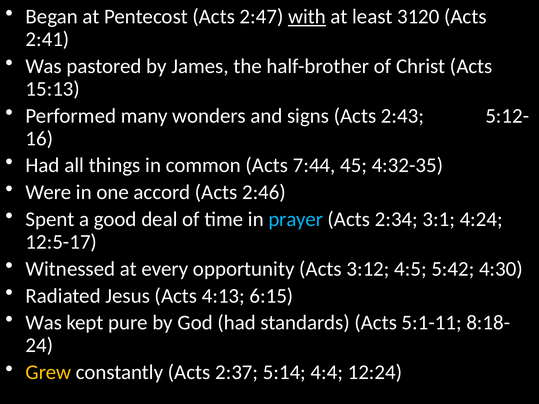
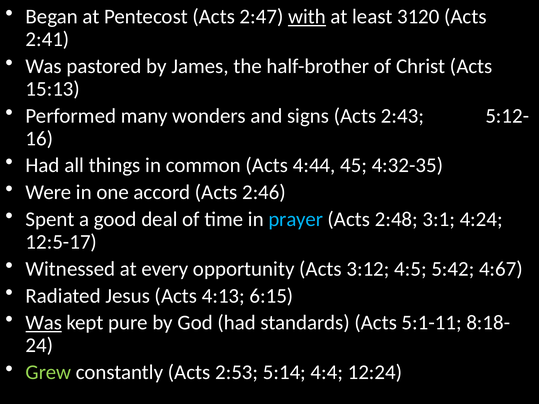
7:44: 7:44 -> 4:44 (314, 166)
2:34: 2:34 -> 2:48 (396, 219)
4:30: 4:30 -> 4:67 (501, 269)
Was underline: none -> present (44, 323)
Grew colour: yellow -> light green (48, 373)
2:37: 2:37 -> 2:53 (237, 373)
